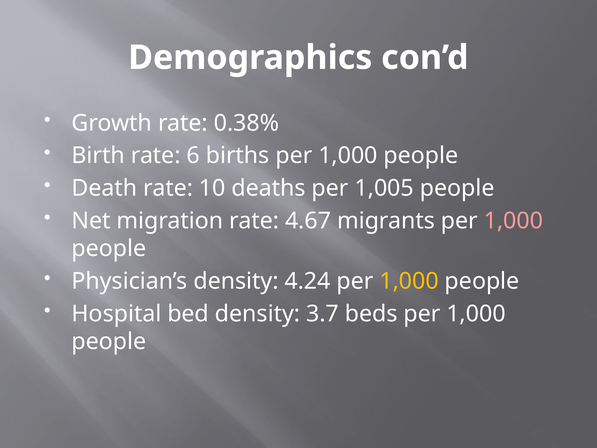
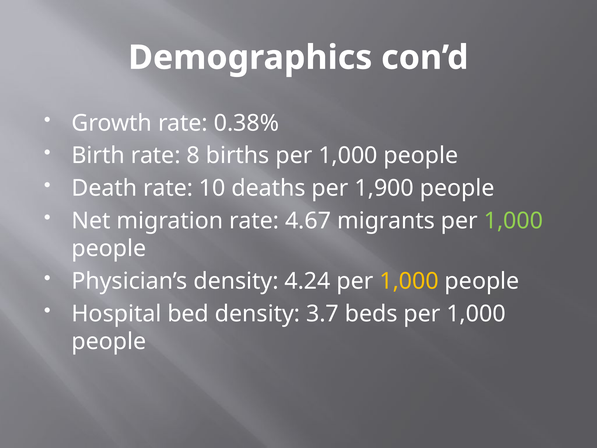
6: 6 -> 8 (193, 156)
1,005: 1,005 -> 1,900 (384, 188)
1,000 colour: pink -> light green (513, 221)
